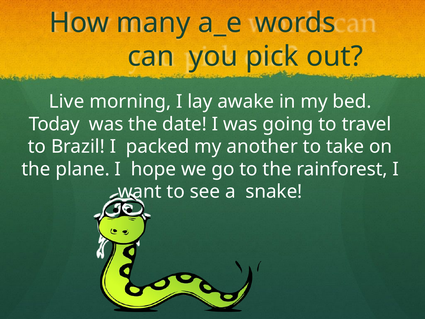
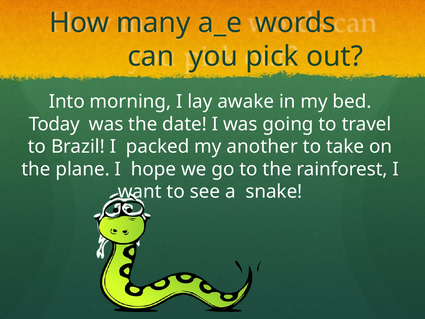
Live: Live -> Into (67, 102)
